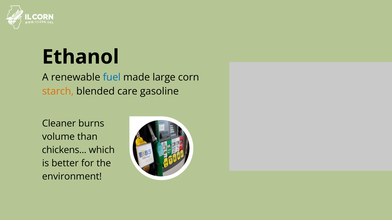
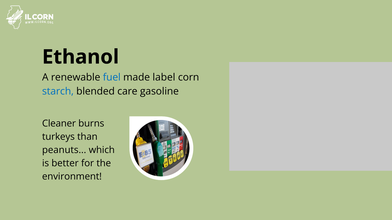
large: large -> label (164, 77)
starch colour: orange -> blue (58, 92)
volume: volume -> turkeys (58, 137)
chickens: chickens -> peanuts (64, 150)
